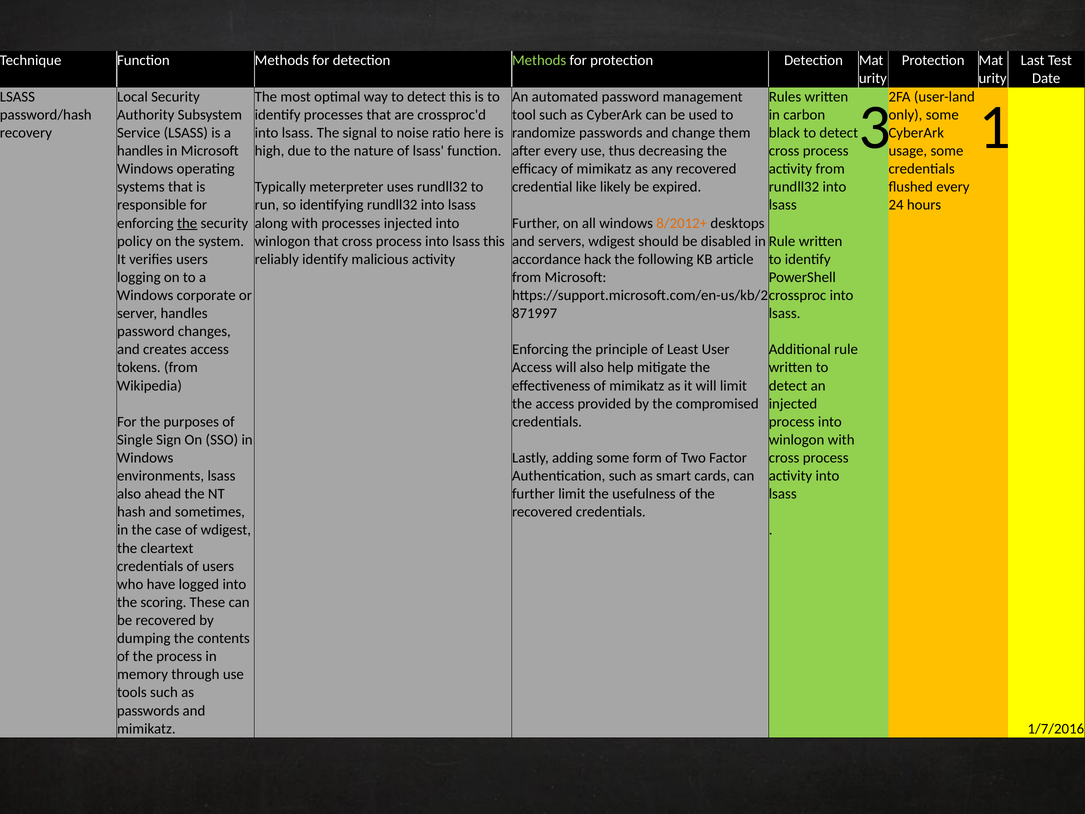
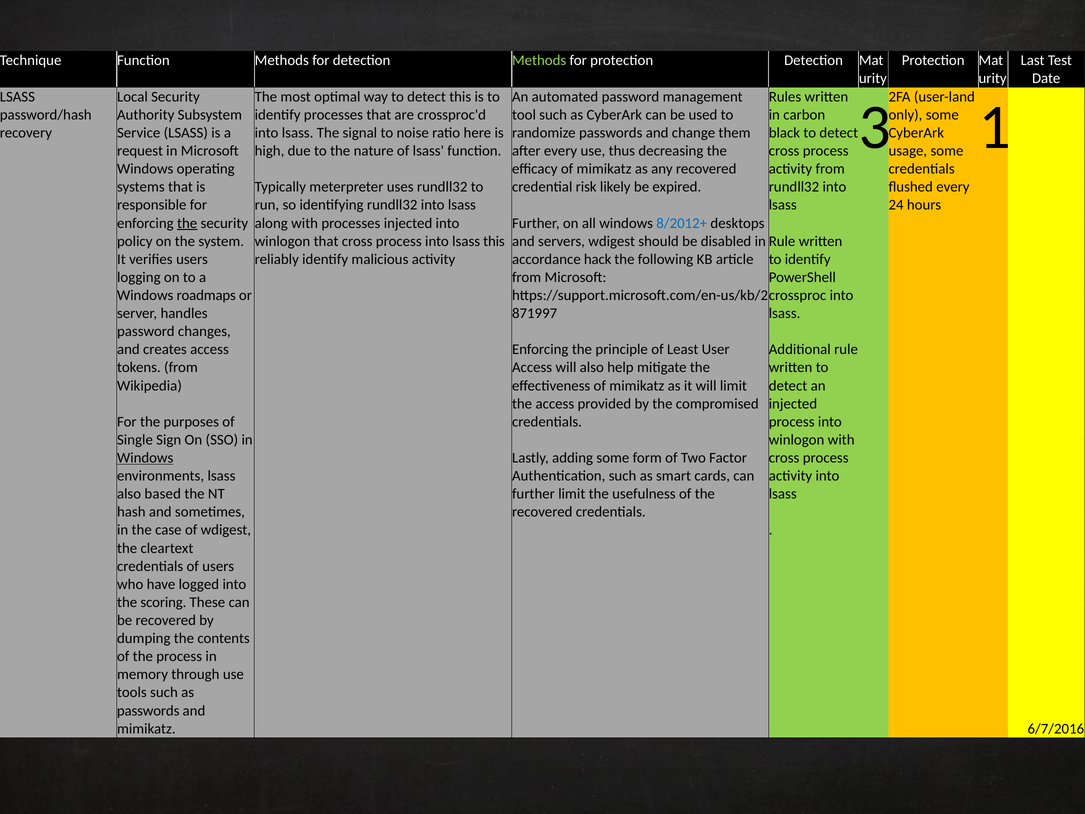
handles: handles -> request (140, 151)
like: like -> risk (586, 187)
8/2012+ colour: orange -> blue (682, 223)
corporate: corporate -> roadmaps (206, 295)
Windows underline: none -> present (145, 458)
ahead: ahead -> based (163, 494)
1/7/2016: 1/7/2016 -> 6/7/2016 (1056, 729)
